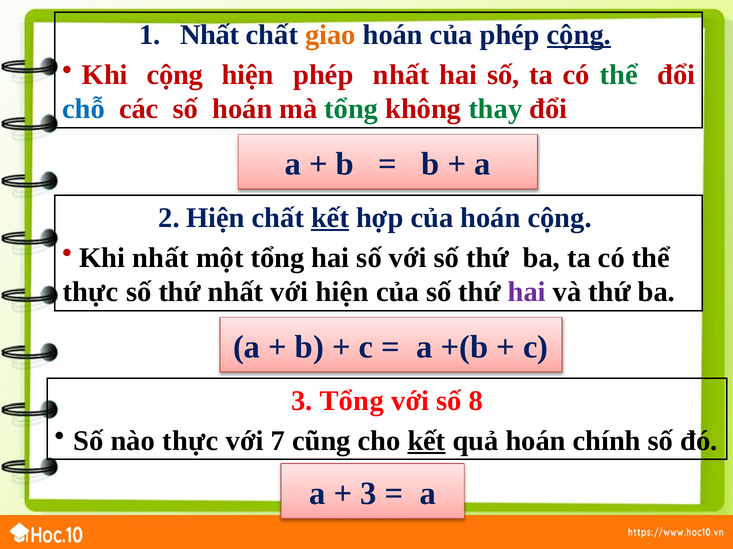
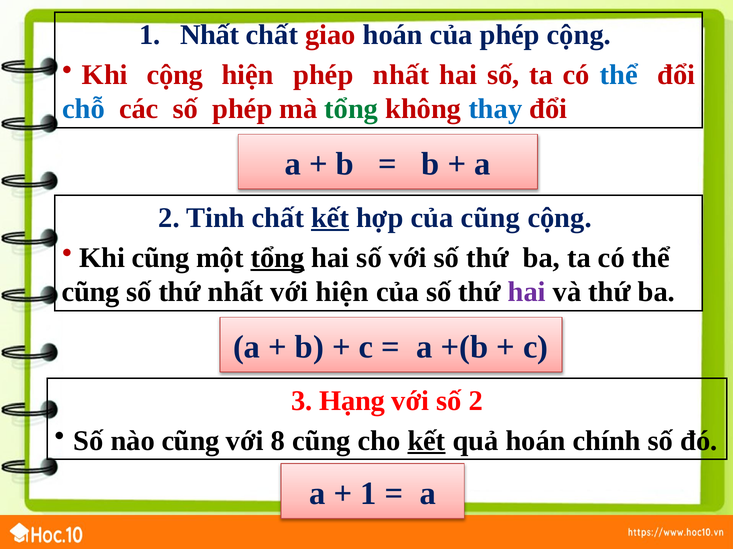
giao colour: orange -> red (330, 35)
cộng underline: present -> none (579, 35)
thể colour: green -> blue (619, 75)
số hoán: hoán -> phép (242, 109)
thay colour: green -> blue (495, 109)
2 Hiện: Hiện -> Tinh (216, 218)
của hoán: hoán -> cũng (490, 218)
Khi nhất: nhất -> cũng (161, 258)
tổng underline: none -> present (278, 258)
thực: thực -> cũng (91, 292)
3 Tổng: Tổng -> Hạng (352, 401)
số 8: 8 -> 2 (476, 401)
nào thực: thực -> cũng (190, 441)
7: 7 -> 8 (278, 441)
3: 3 -> 1 (368, 494)
